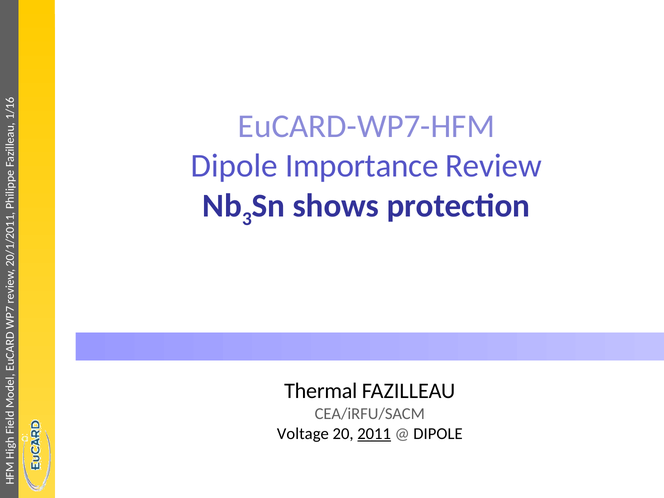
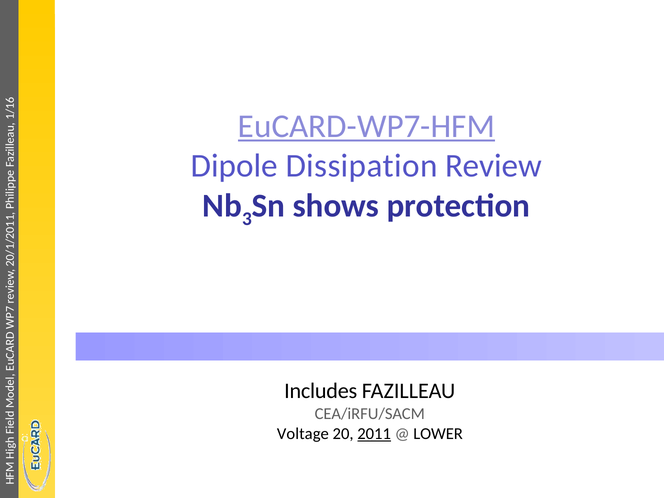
EuCARD-WP7-HFM underline: none -> present (366, 126)
Importance: Importance -> Dissipation (362, 166)
Thermal: Thermal -> Includes (321, 391)
DIPOLE: DIPOLE -> LOWER (438, 434)
